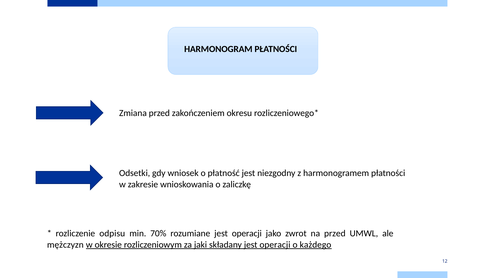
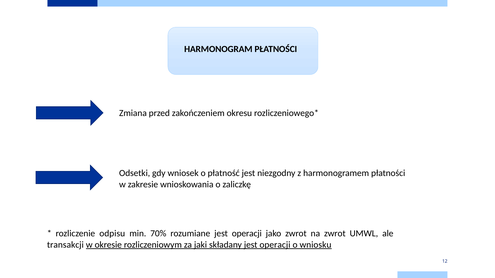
na przed: przed -> zwrot (335, 234)
mężczyzn: mężczyzn -> transakcji (65, 245)
każdego: każdego -> wniosku (315, 245)
